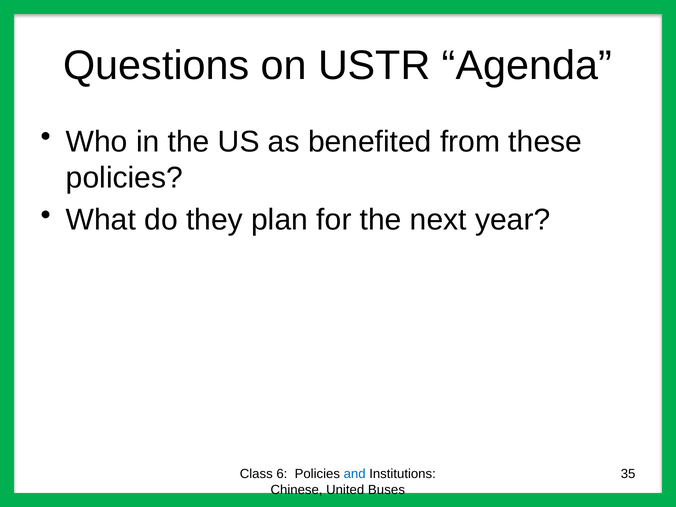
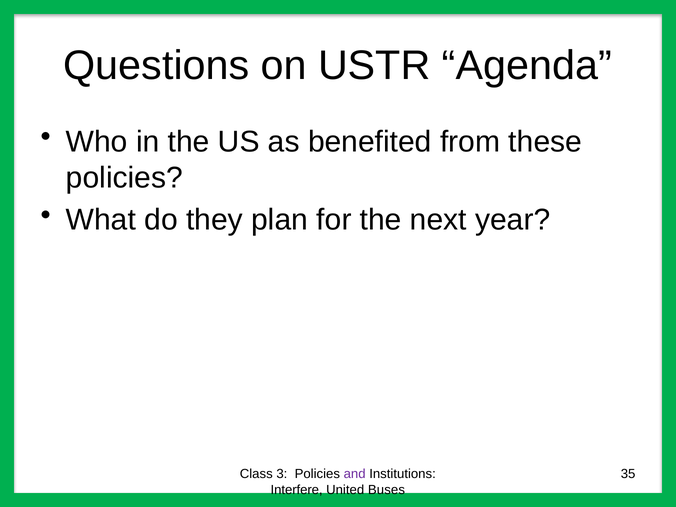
6: 6 -> 3 (282, 474)
and colour: blue -> purple (355, 474)
Chinese: Chinese -> Interfere (297, 490)
